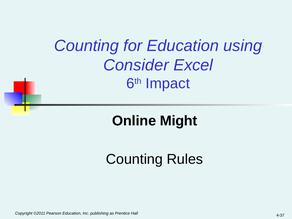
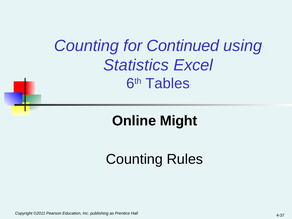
for Education: Education -> Continued (183, 46)
Consider: Consider -> Statistics (136, 65)
Impact: Impact -> Tables (168, 83)
